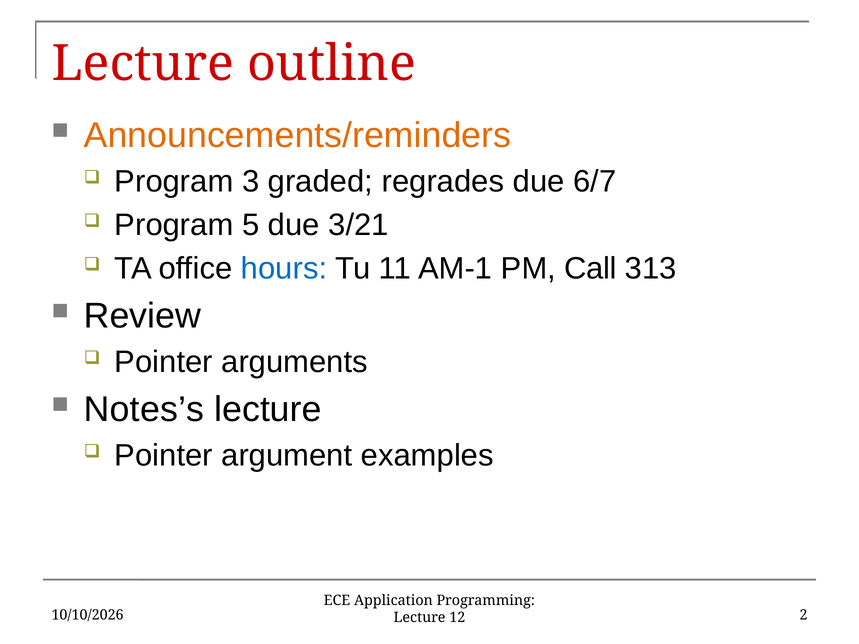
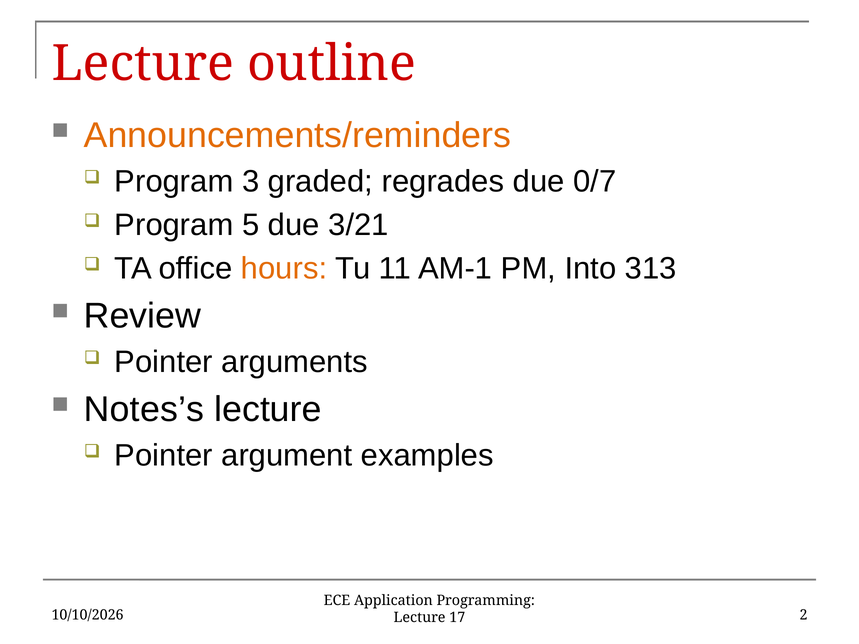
6/7: 6/7 -> 0/7 (595, 182)
hours colour: blue -> orange (284, 269)
Call: Call -> Into (590, 269)
12: 12 -> 17 (457, 618)
